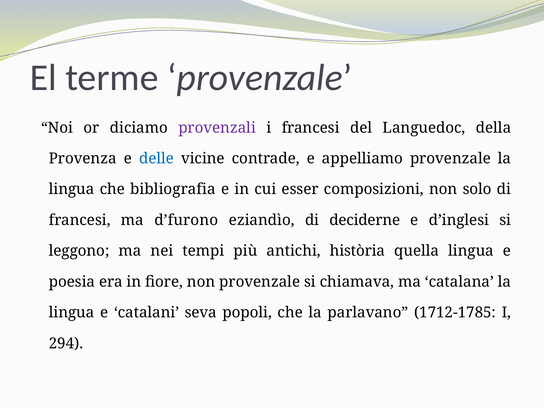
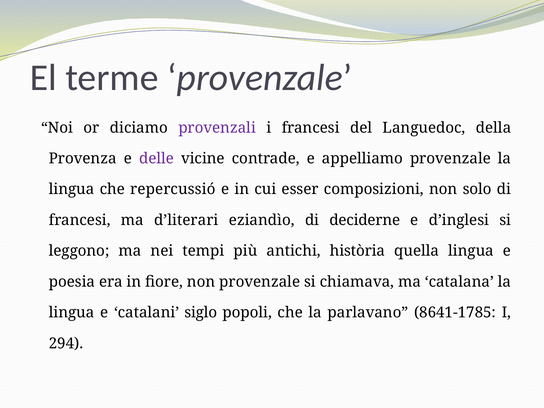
delle colour: blue -> purple (156, 159)
bibliografia: bibliografia -> repercussió (173, 189)
d’furono: d’furono -> d’literari (186, 220)
seva: seva -> siglo (201, 313)
1712-1785: 1712-1785 -> 8641-1785 (455, 313)
